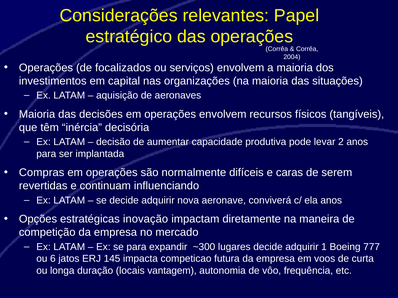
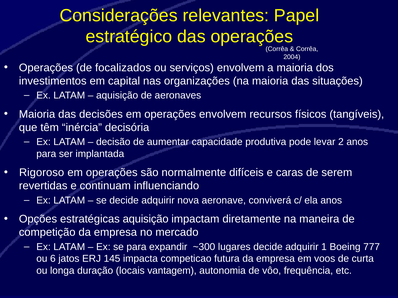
Compras: Compras -> Rigoroso (42, 173)
estratégicas inovação: inovação -> aquisição (146, 219)
